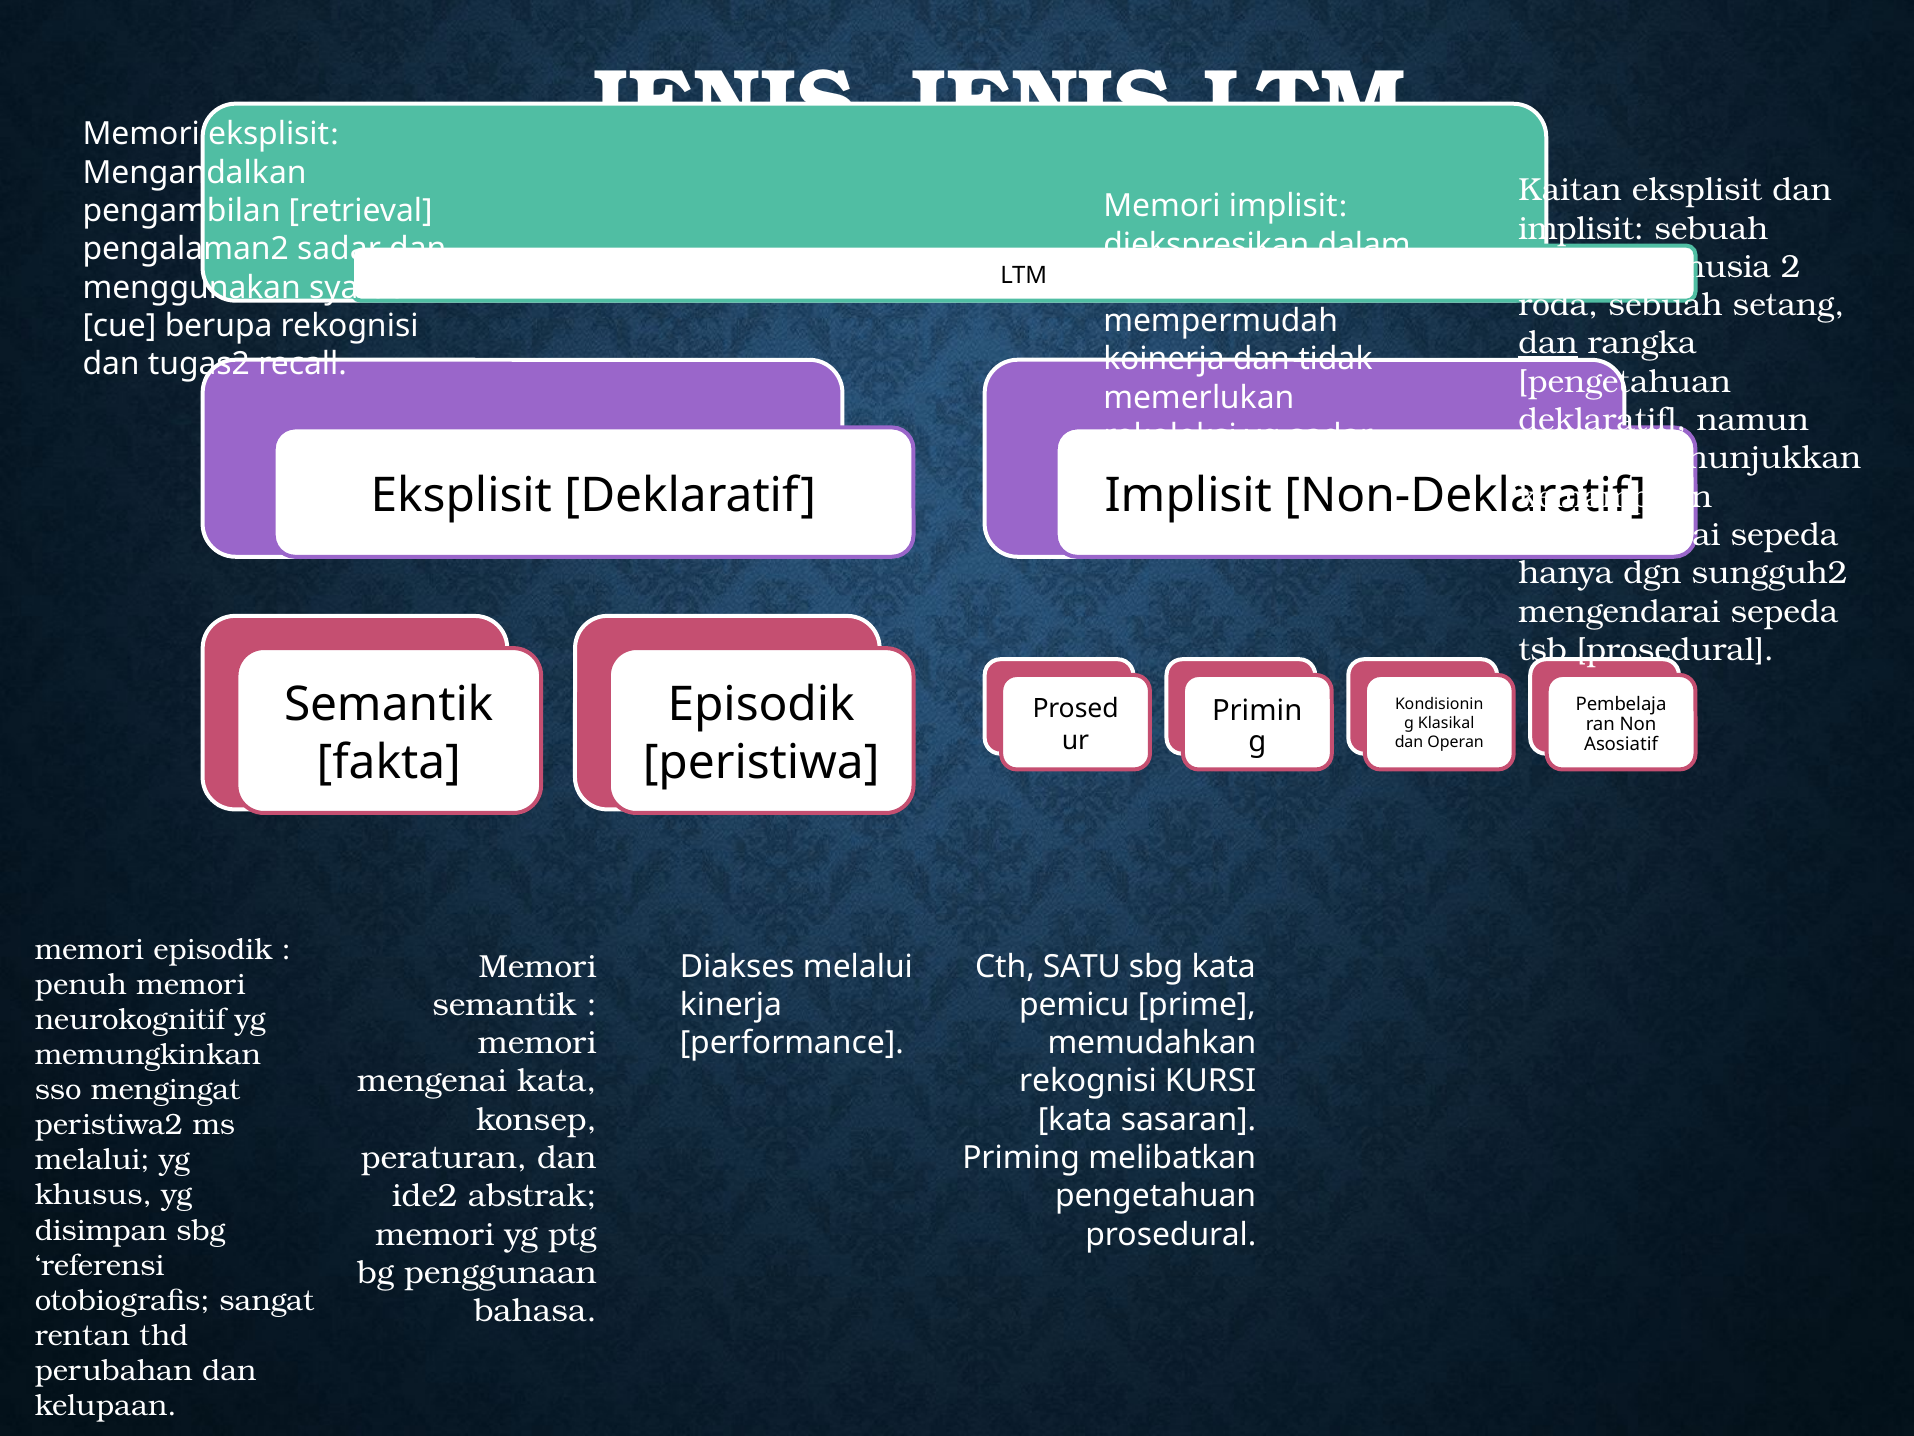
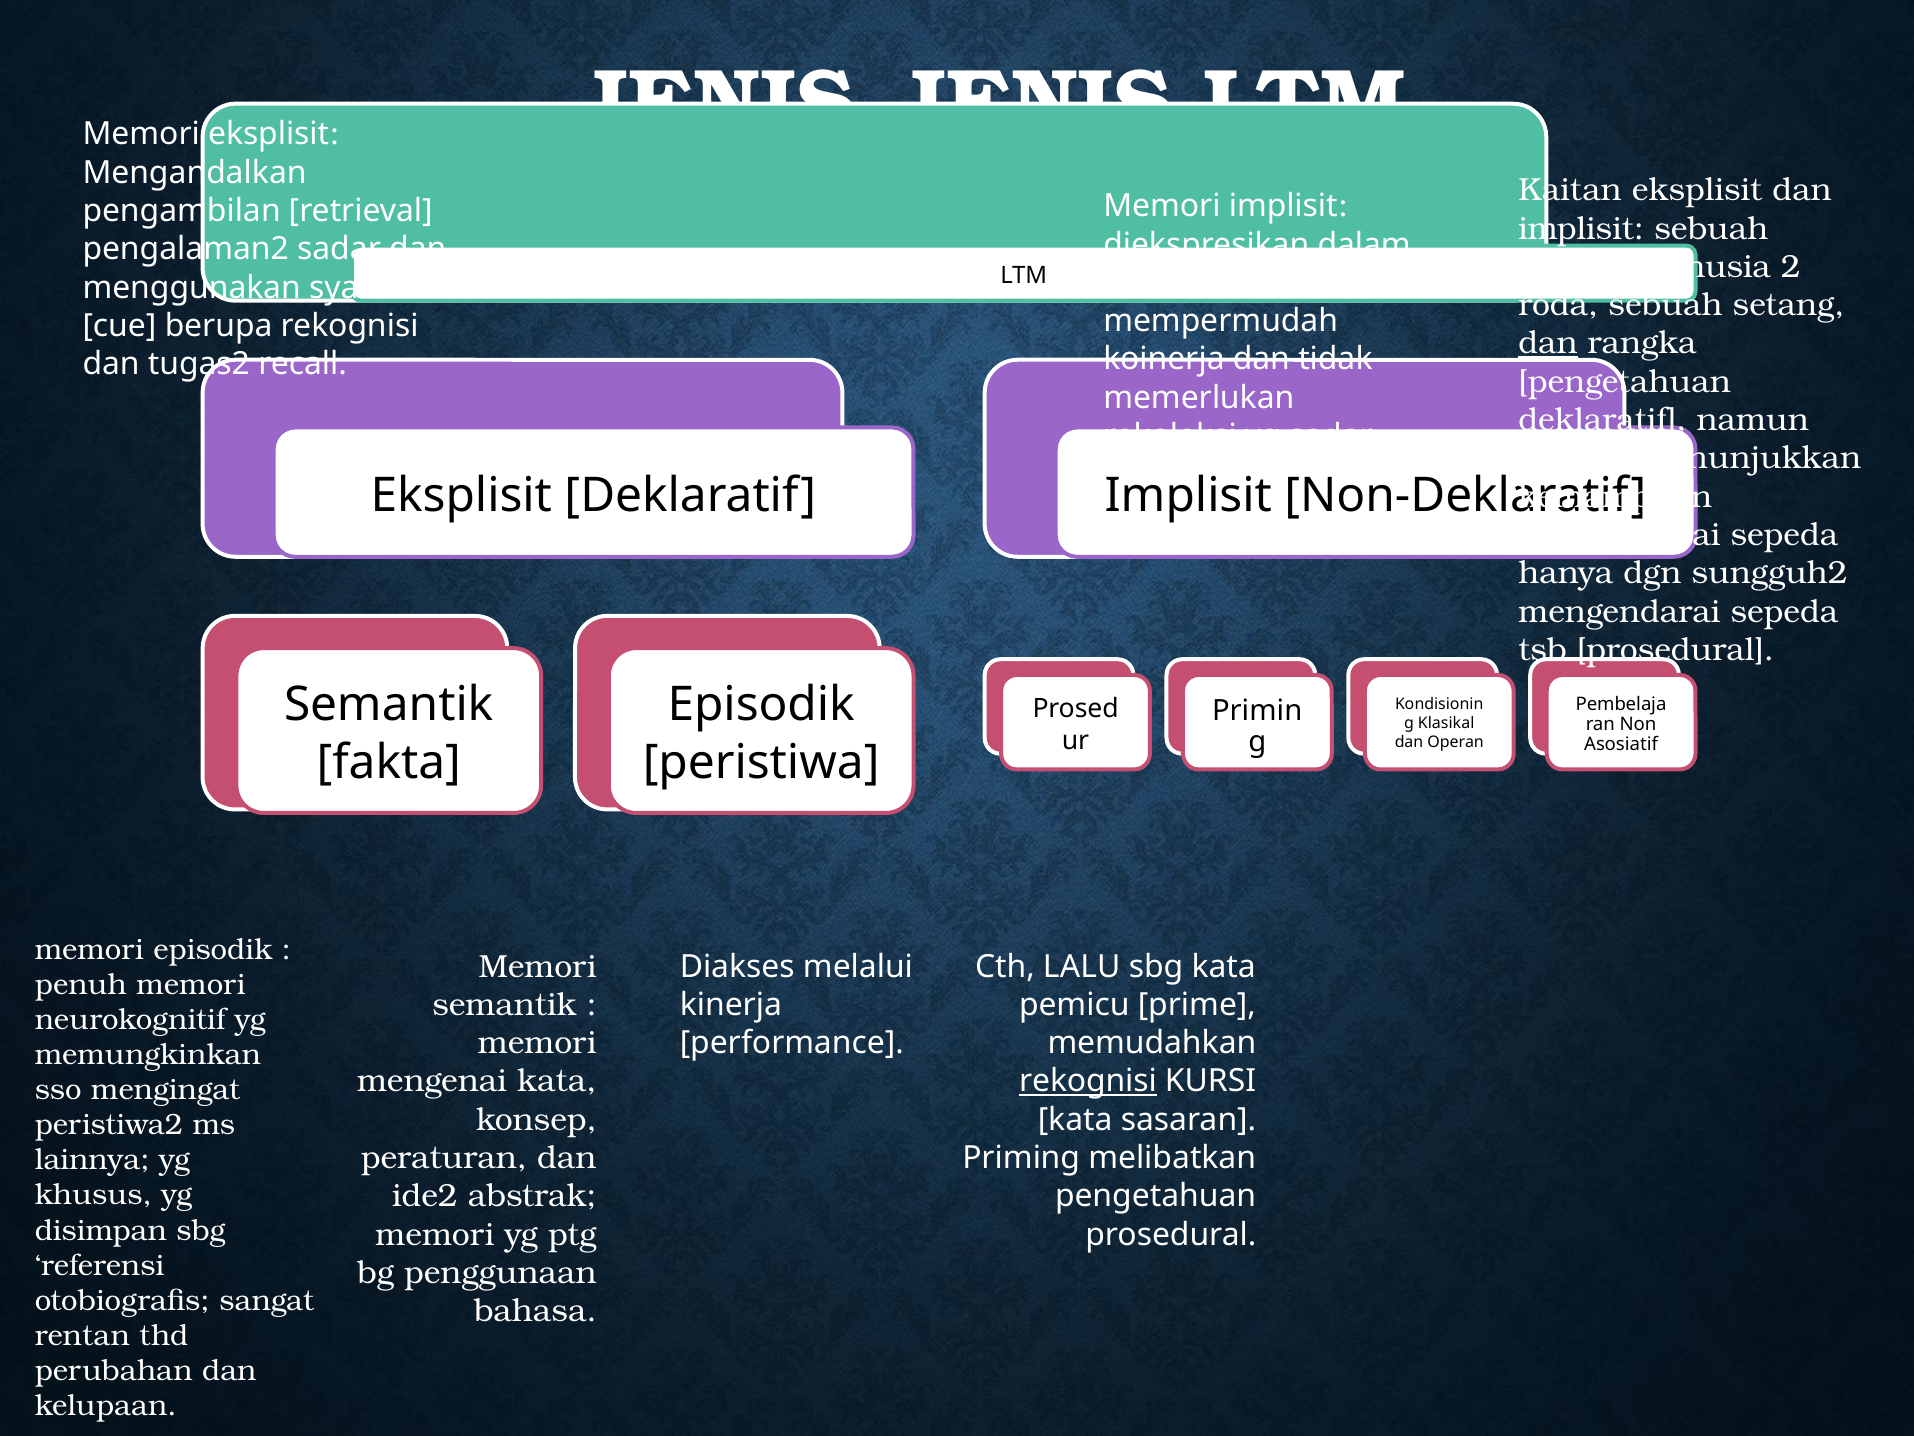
SATU: SATU -> LALU (1082, 966)
rekognisi underline: none -> present (1088, 1081)
melalui: melalui -> lainnya (92, 1160)
